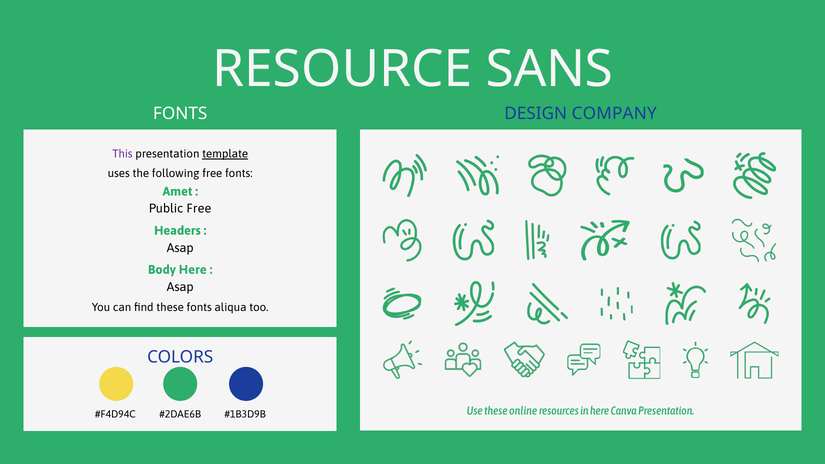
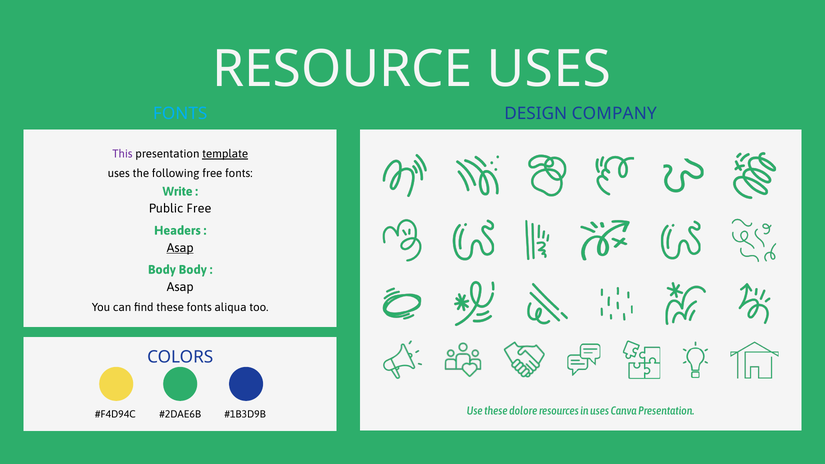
RESOURCE SANS: SANS -> USES (549, 69)
FONTS colour: white -> light blue (180, 114)
Amet: Amet -> Write (178, 191)
Asap underline: none -> present (180, 248)
Body Here: Here -> Body (193, 270)
online: online -> dolore (523, 411)
in here: here -> uses (600, 411)
